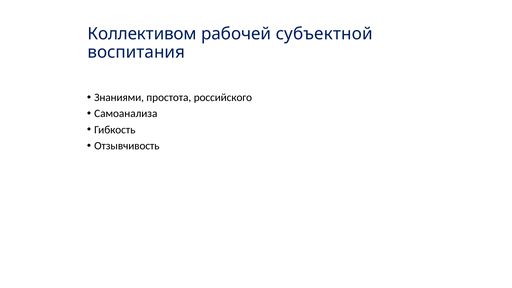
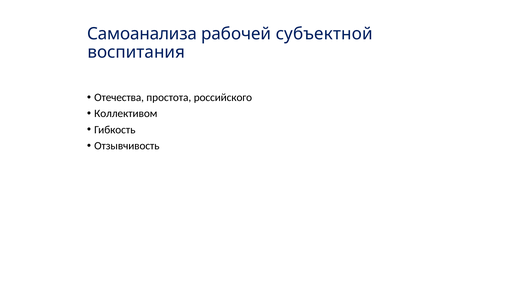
Коллективом: Коллективом -> Самоанализа (142, 34)
Знаниями: Знаниями -> Отечества (119, 98)
Самоанализа: Самоанализа -> Коллективом (126, 114)
